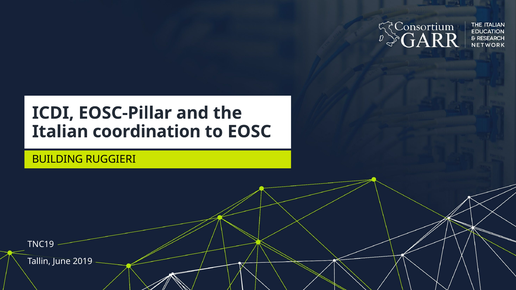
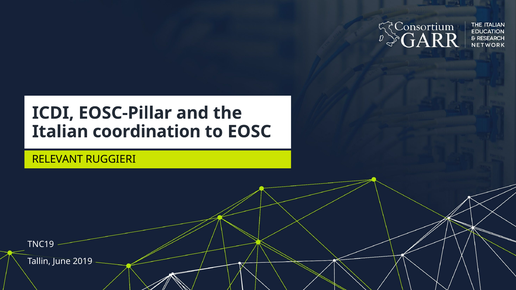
BUILDING: BUILDING -> RELEVANT (57, 159)
